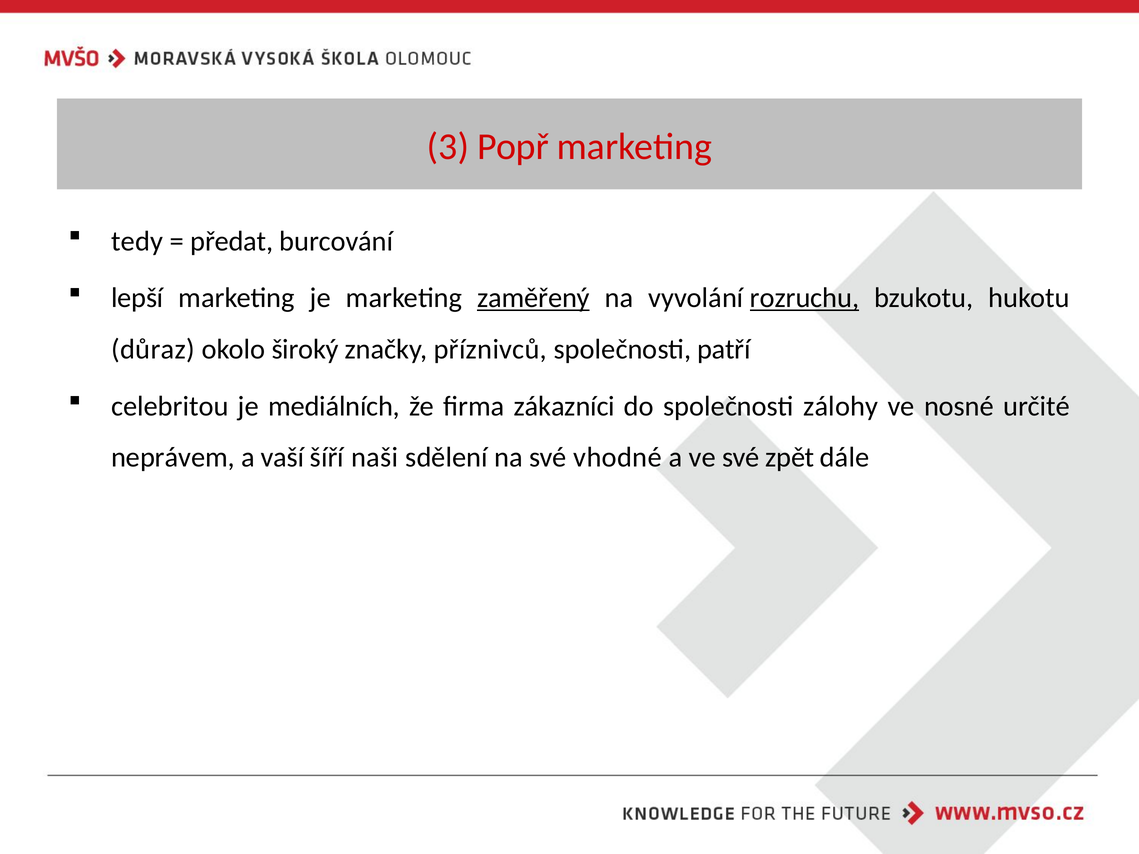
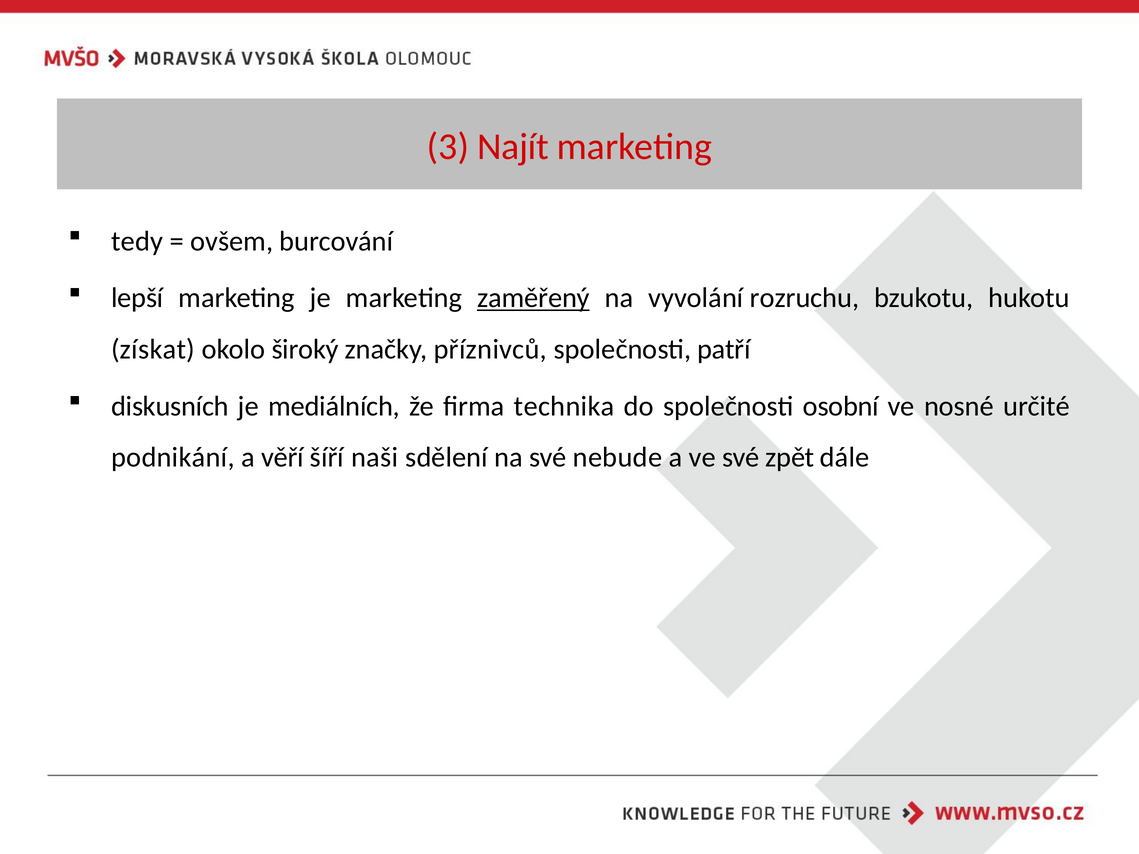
Popř: Popř -> Najít (513, 147)
předat: předat -> ovšem (232, 241)
rozruchu underline: present -> none (804, 298)
důraz: důraz -> získat (153, 349)
celebritou: celebritou -> diskusních (170, 406)
zákazníci: zákazníci -> technika (564, 406)
zálohy: zálohy -> osobní (841, 406)
neprávem: neprávem -> podnikání (173, 458)
vaší: vaší -> věří (283, 458)
vhodné: vhodné -> nebude (618, 458)
